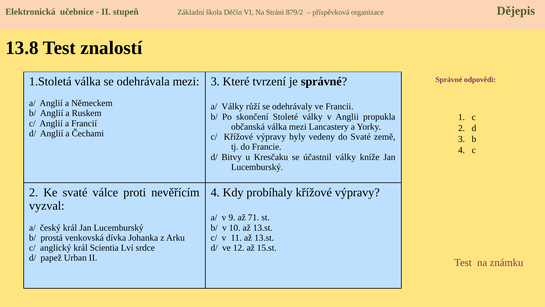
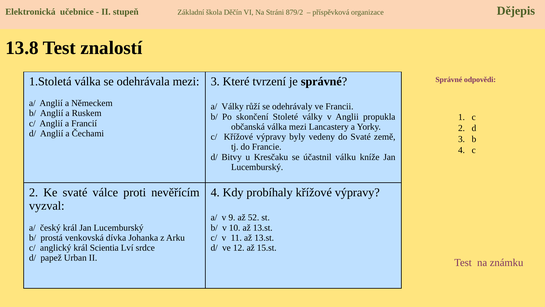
účastnil války: války -> válku (346, 157)
71: 71 -> 52 (254, 217)
